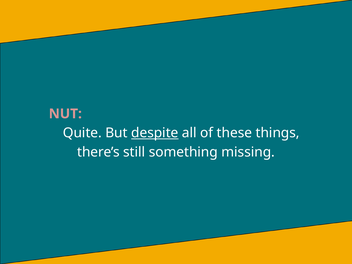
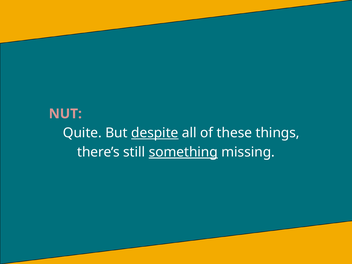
something underline: none -> present (183, 152)
